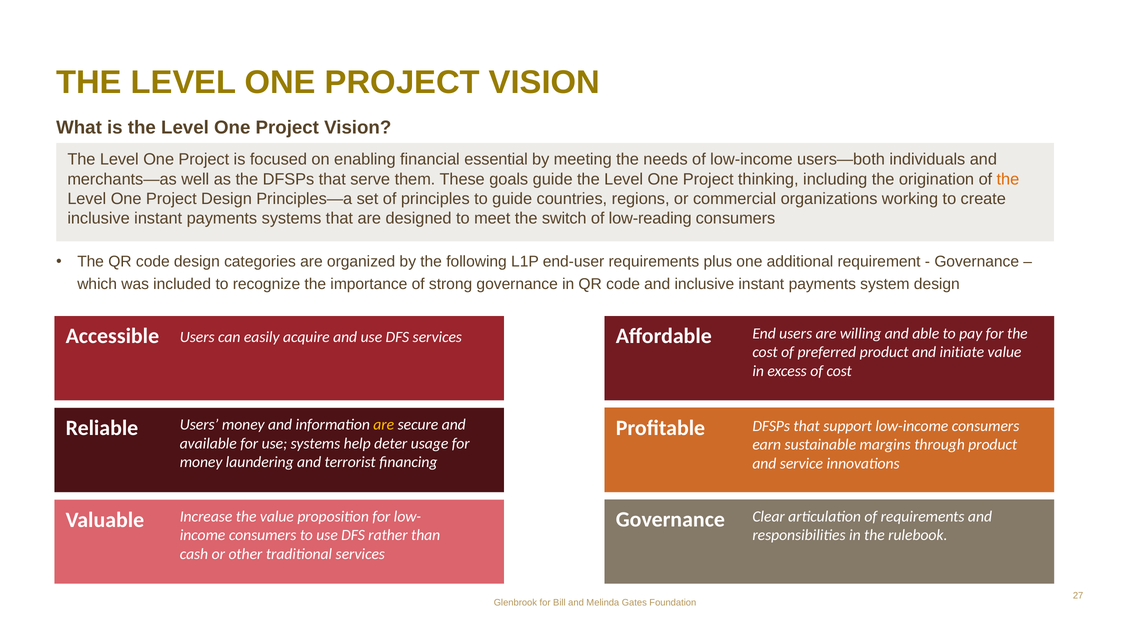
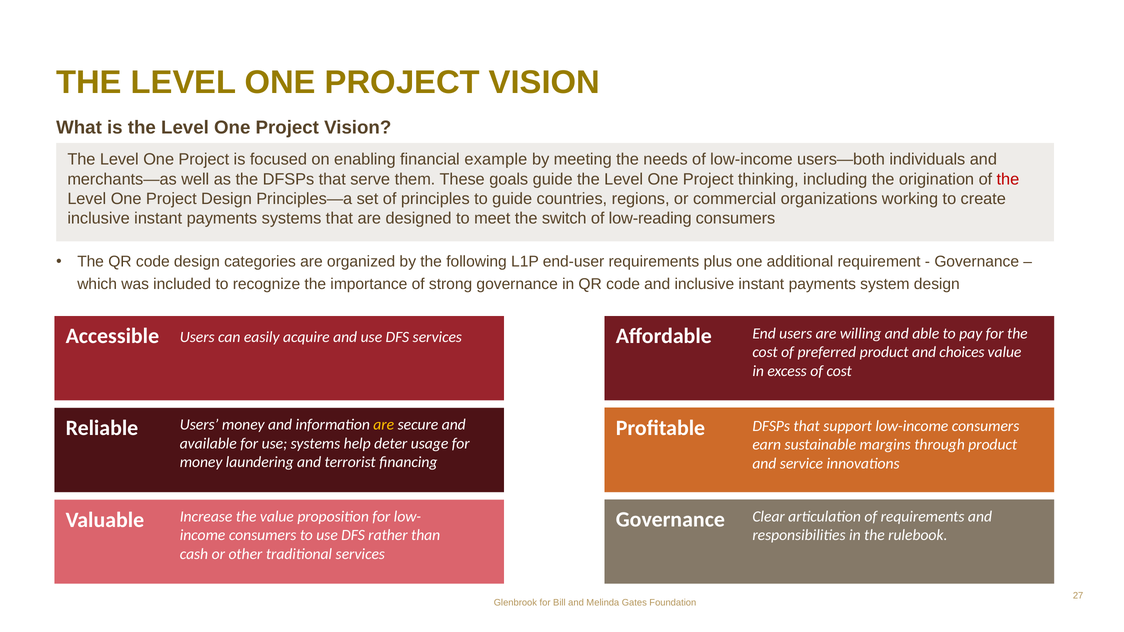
essential: essential -> example (496, 160)
the colour: orange -> red (1008, 179)
initiate: initiate -> choices (962, 352)
